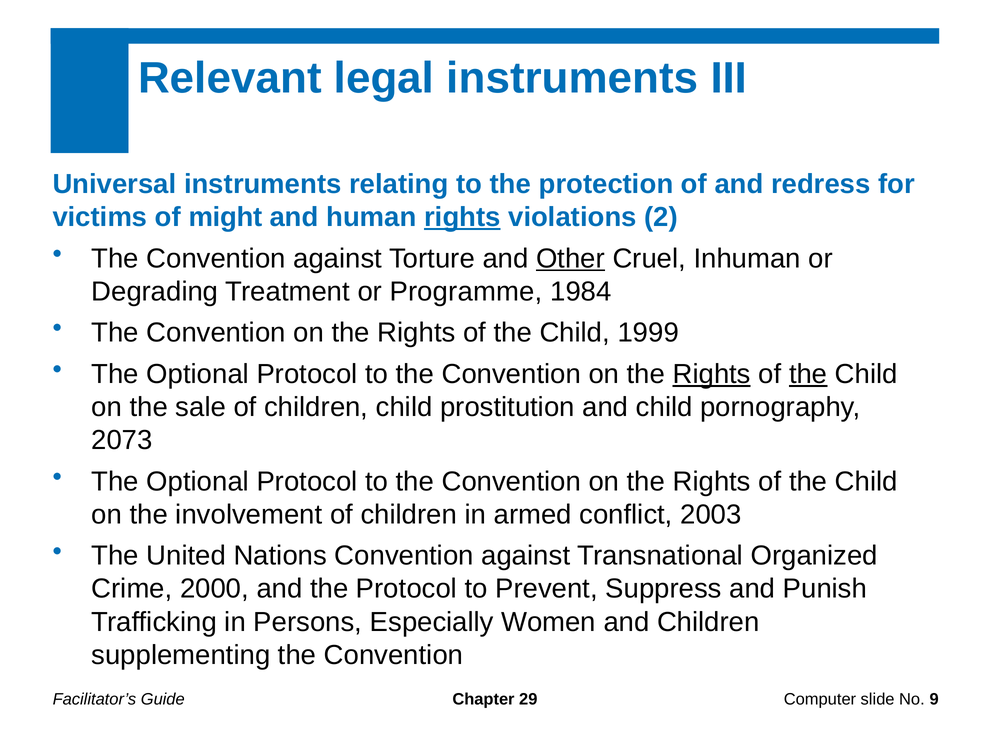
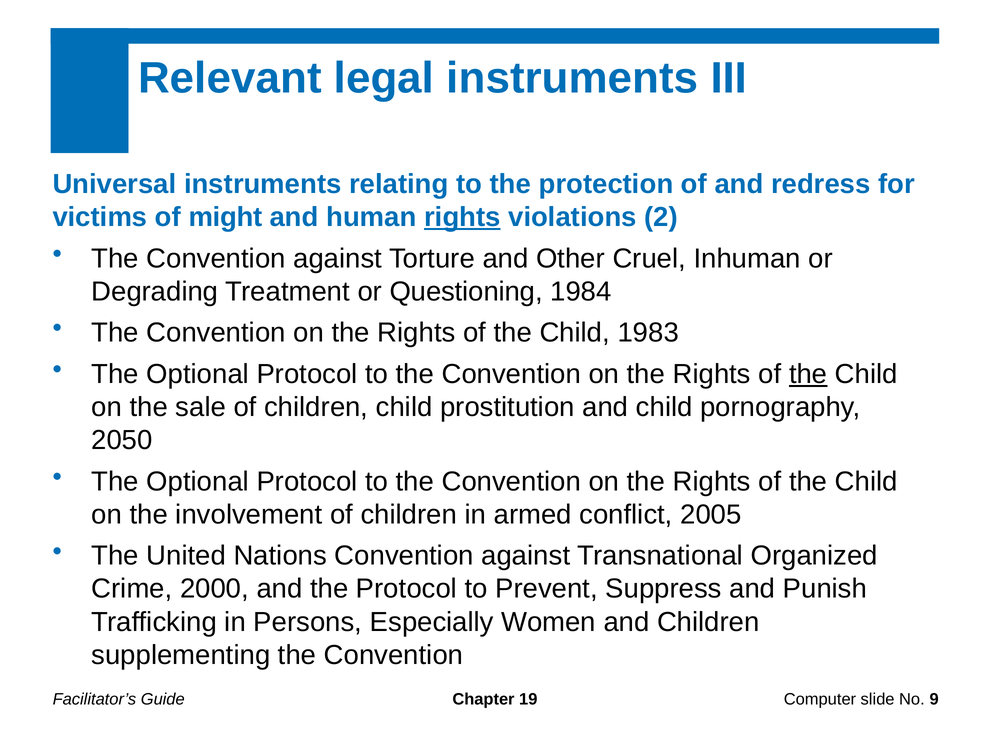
Other underline: present -> none (570, 258)
Programme: Programme -> Questioning (466, 291)
1999: 1999 -> 1983 (648, 333)
Rights underline: present -> none (712, 374)
2073: 2073 -> 2050 (122, 440)
2003: 2003 -> 2005 (711, 514)
29: 29 -> 19 (528, 699)
